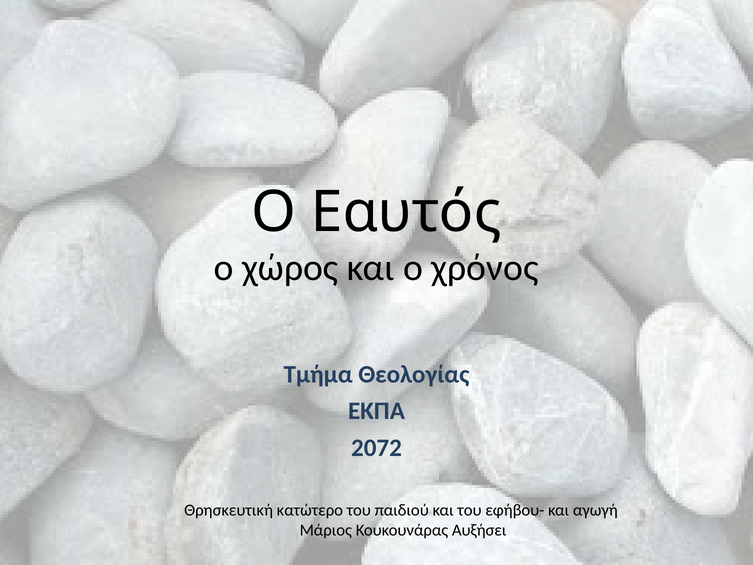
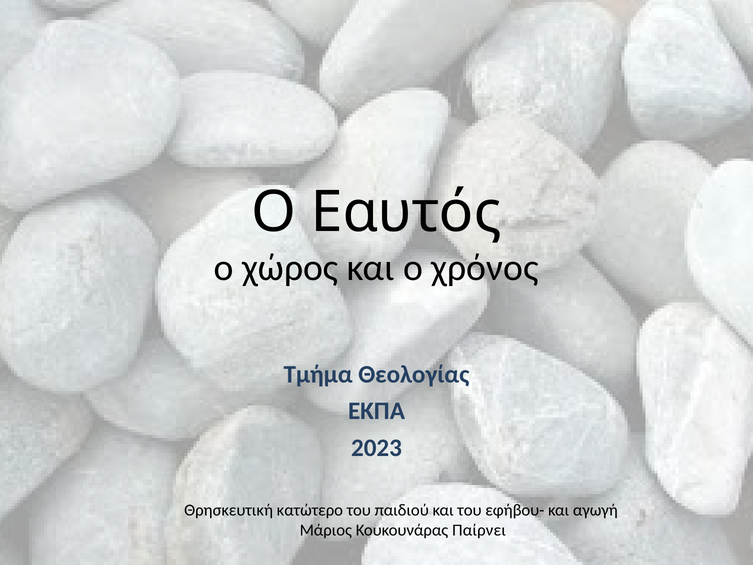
2072: 2072 -> 2023 (376, 448)
Αυξήσει: Αυξήσει -> Παίρνει (479, 530)
